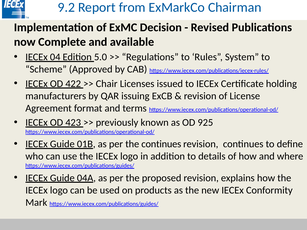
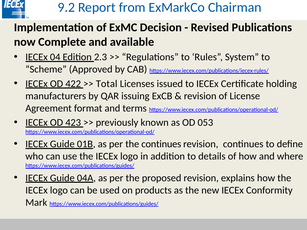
5.0: 5.0 -> 2.3 (101, 57)
Chair: Chair -> Total (107, 84)
925: 925 -> 053 (205, 123)
